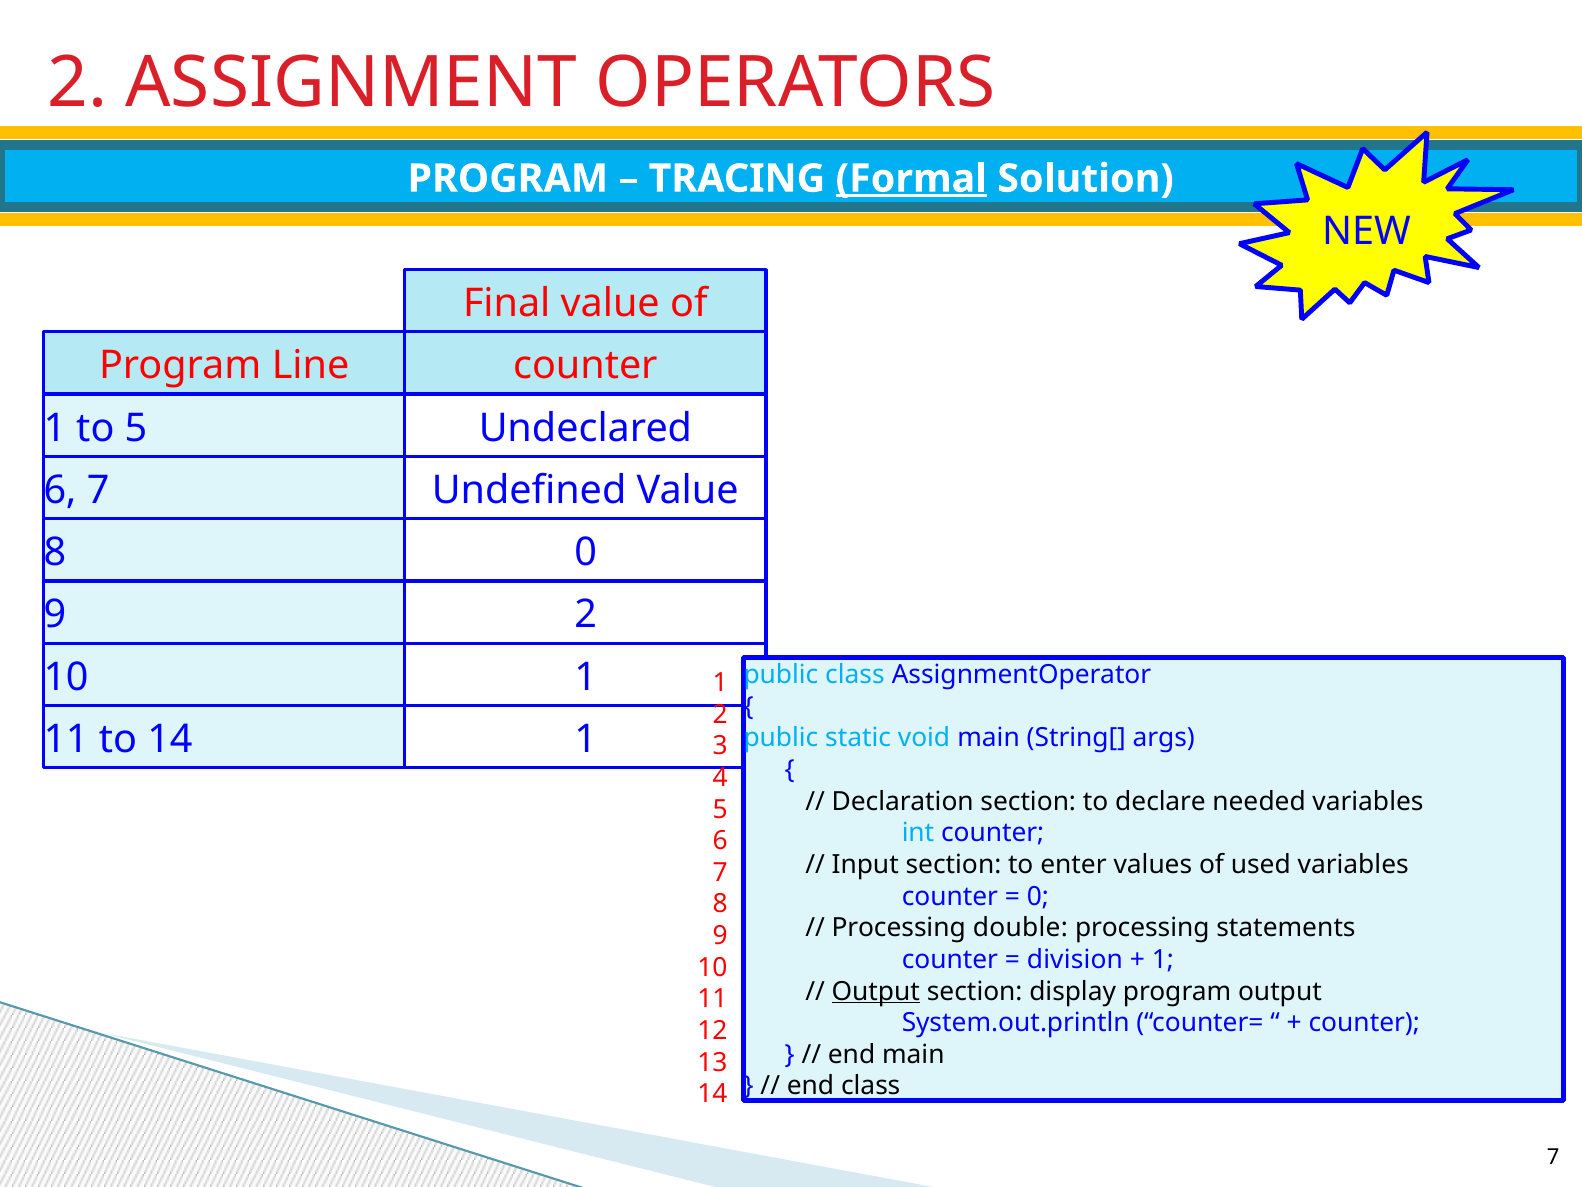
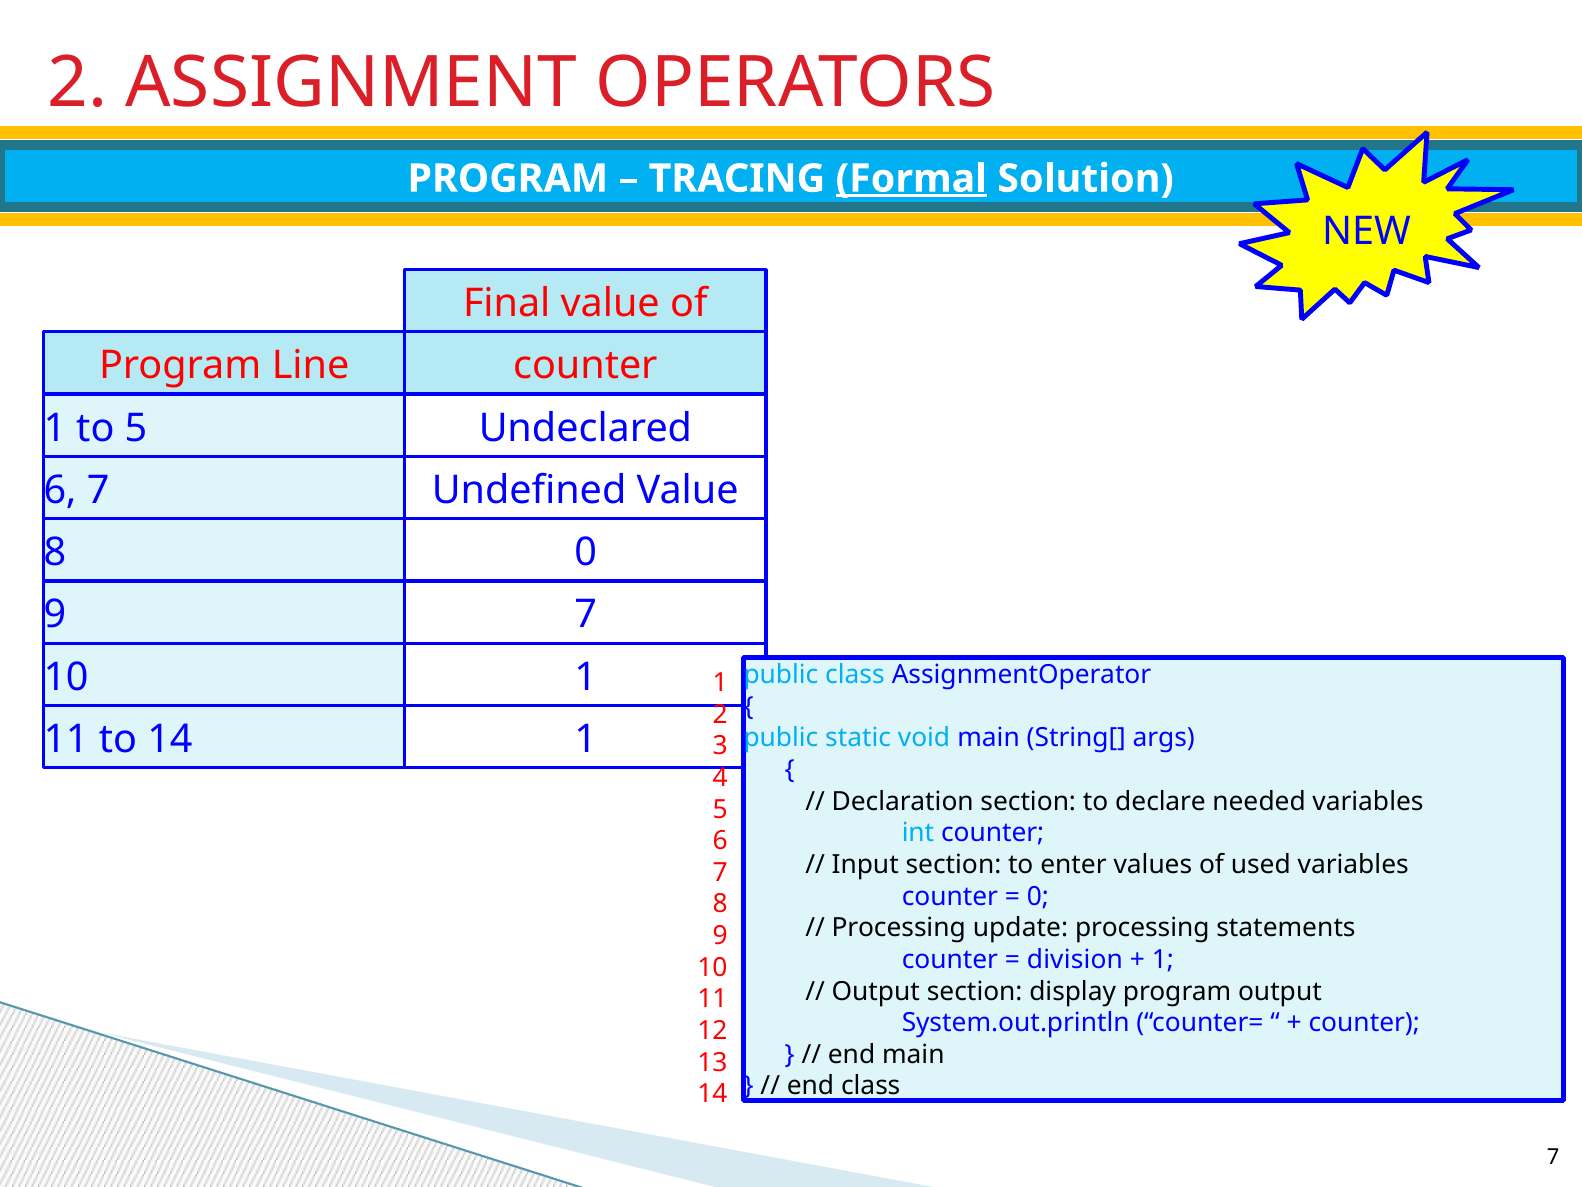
9 2: 2 -> 7 (586, 615)
double: double -> update (1021, 928)
Output underline: present -> none (876, 991)
